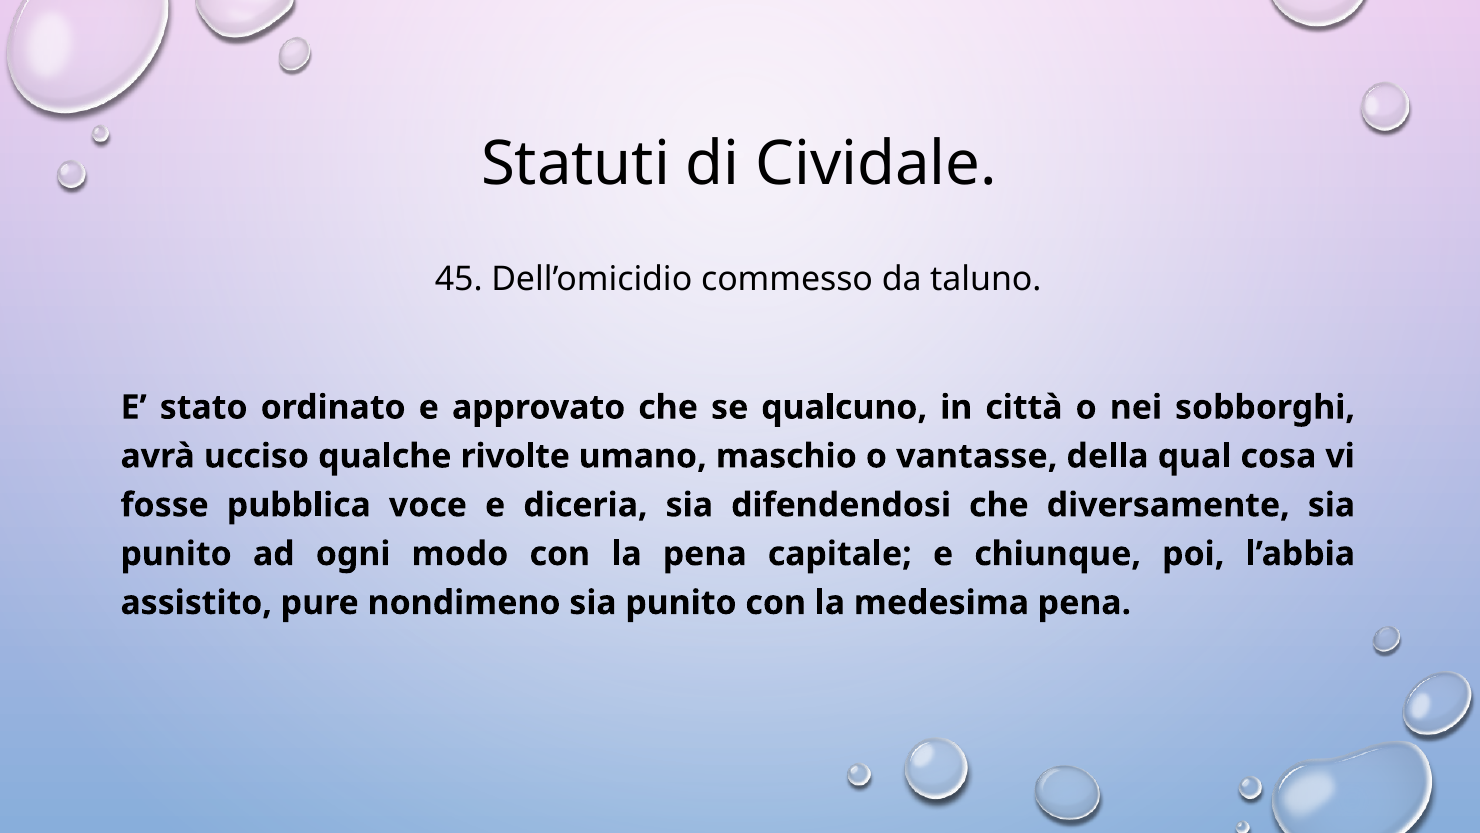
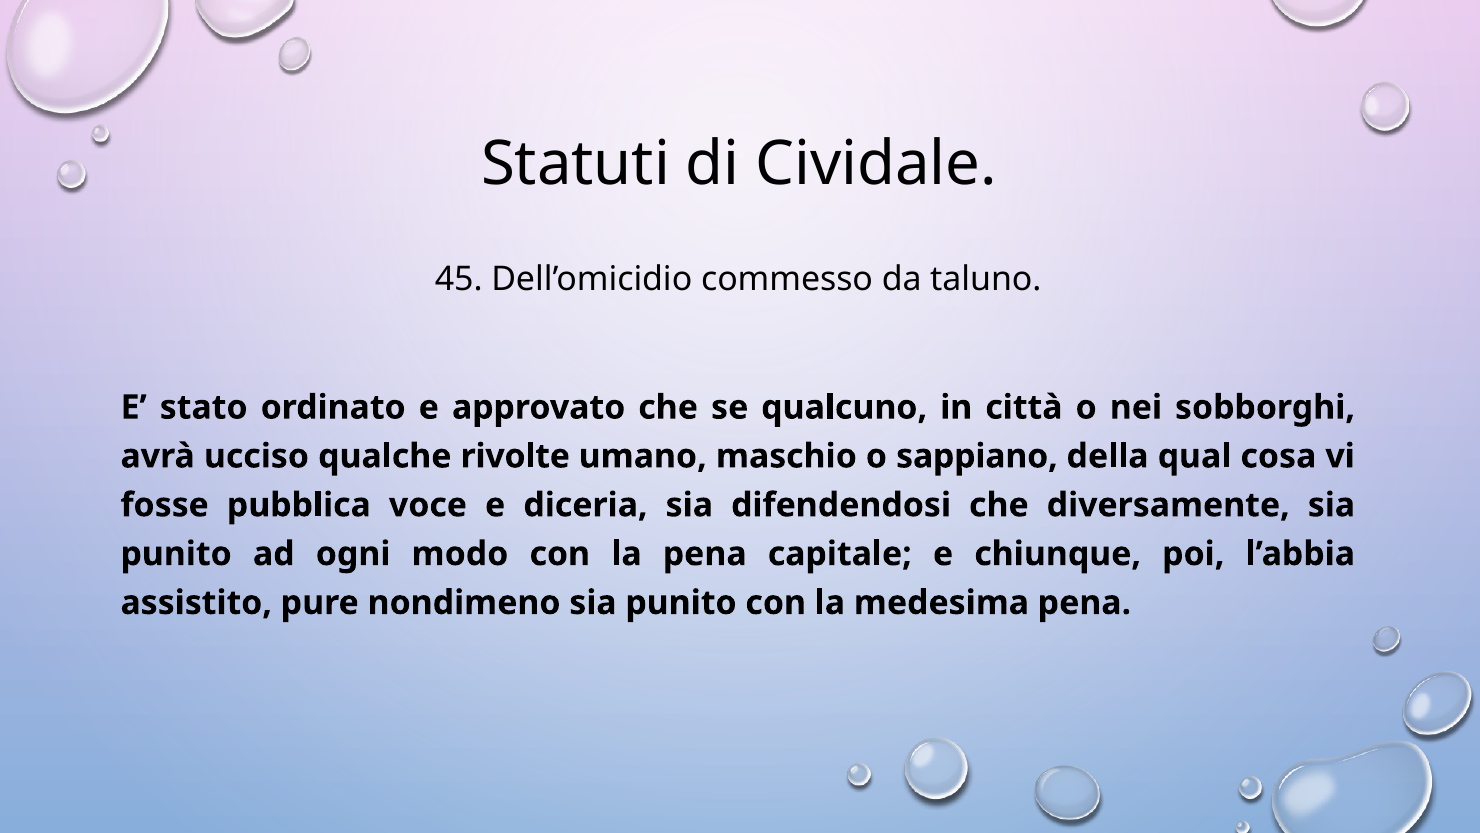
vantasse: vantasse -> sappiano (977, 456)
